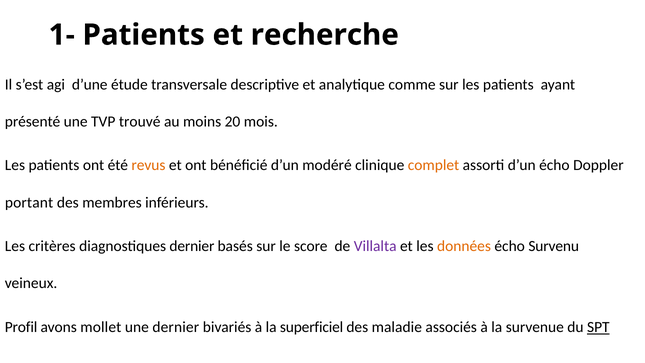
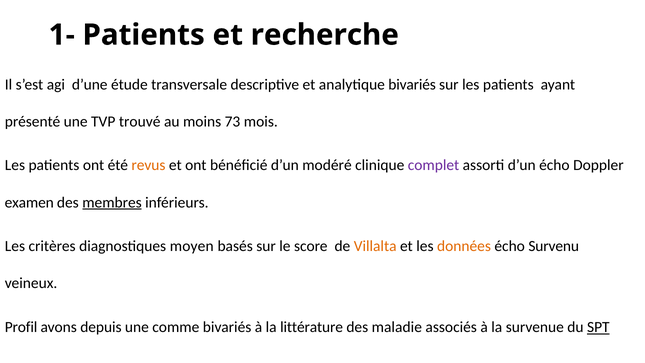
analytique comme: comme -> bivariés (412, 84)
20: 20 -> 73 (232, 121)
complet colour: orange -> purple (434, 165)
portant: portant -> examen (29, 202)
membres underline: none -> present (112, 202)
diagnostiques dernier: dernier -> moyen (192, 246)
Villalta colour: purple -> orange (375, 246)
mollet: mollet -> depuis (101, 327)
une dernier: dernier -> comme (176, 327)
superficiel: superficiel -> littérature (312, 327)
